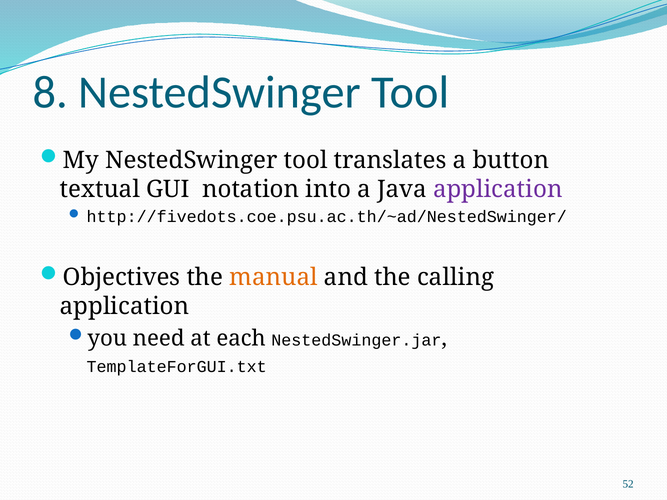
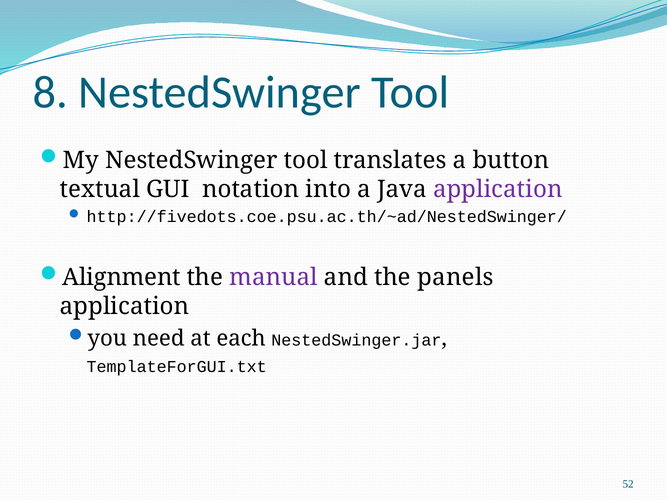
Objectives: Objectives -> Alignment (122, 278)
manual colour: orange -> purple (274, 278)
calling: calling -> panels (456, 278)
